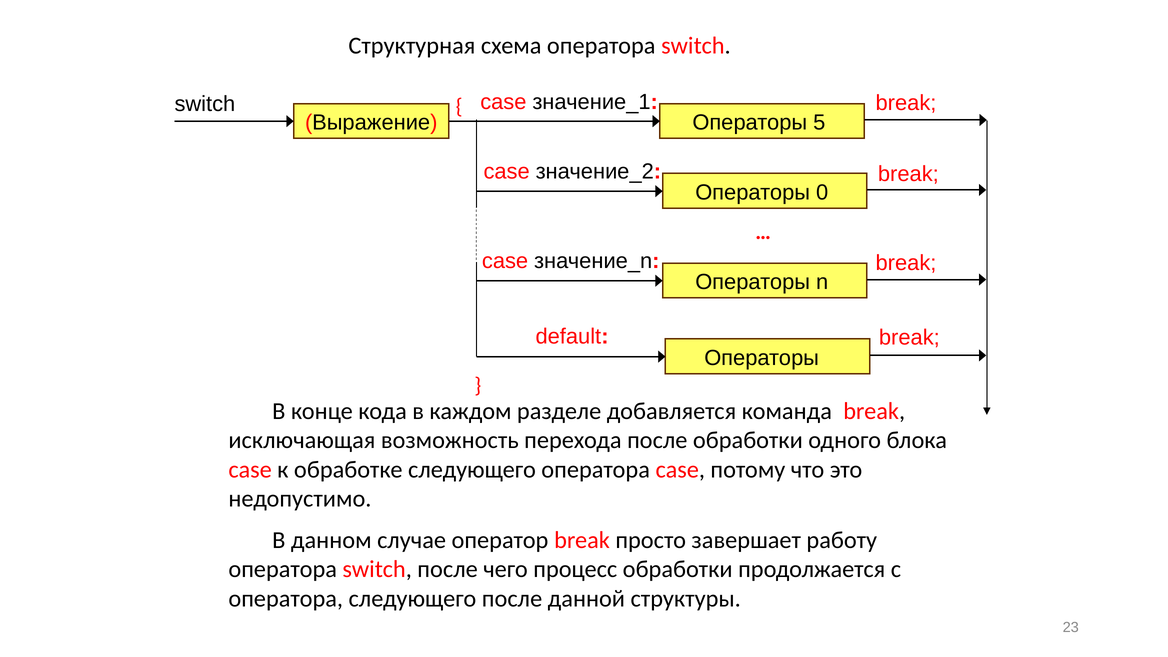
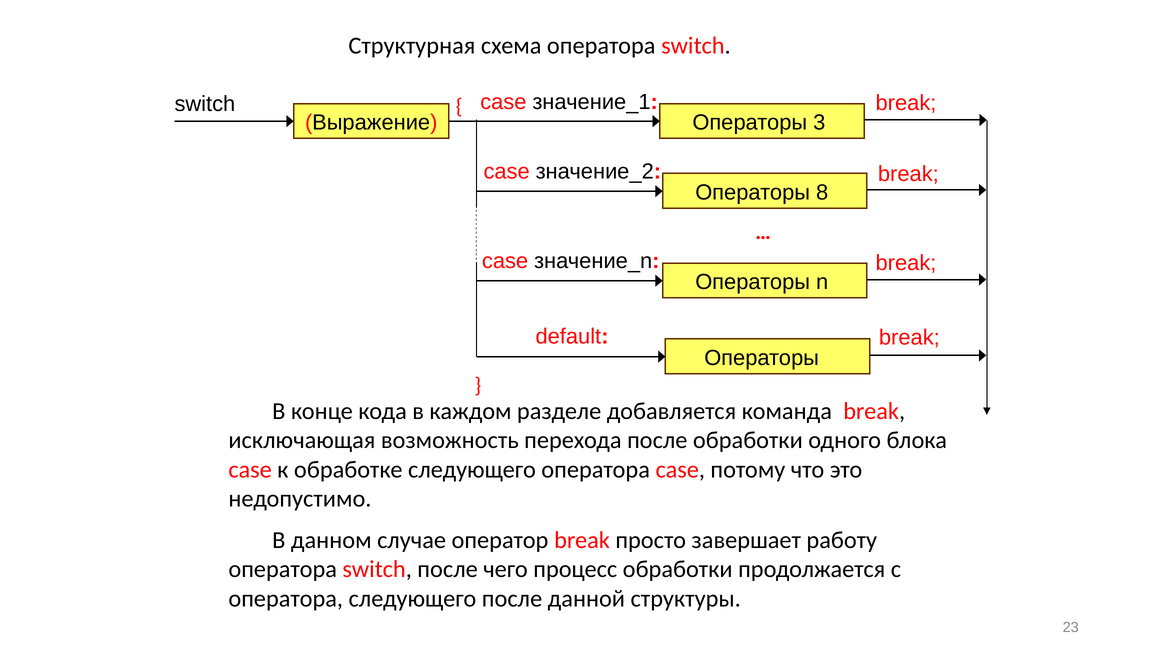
5: 5 -> 3 (819, 123)
0: 0 -> 8 (822, 192)
